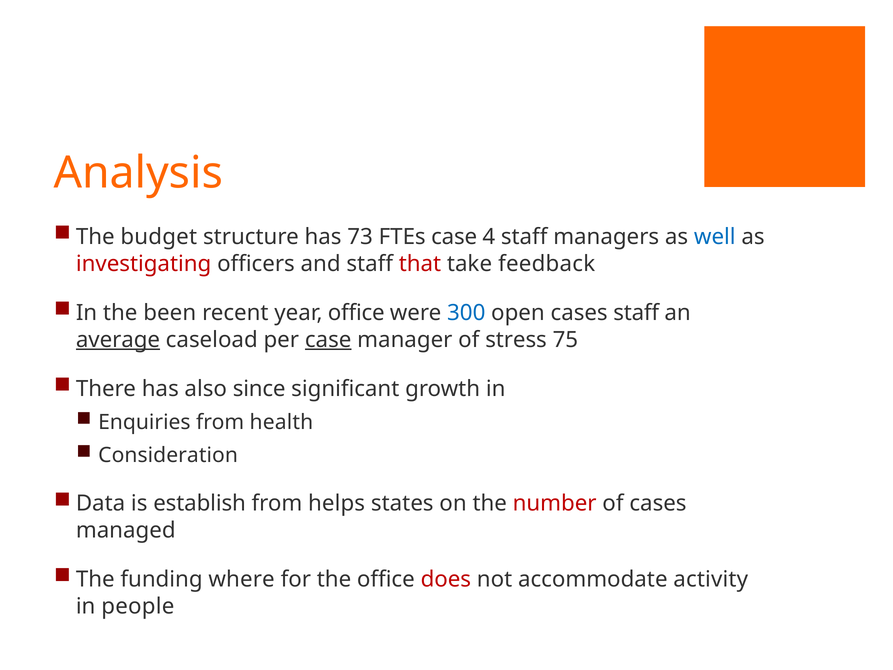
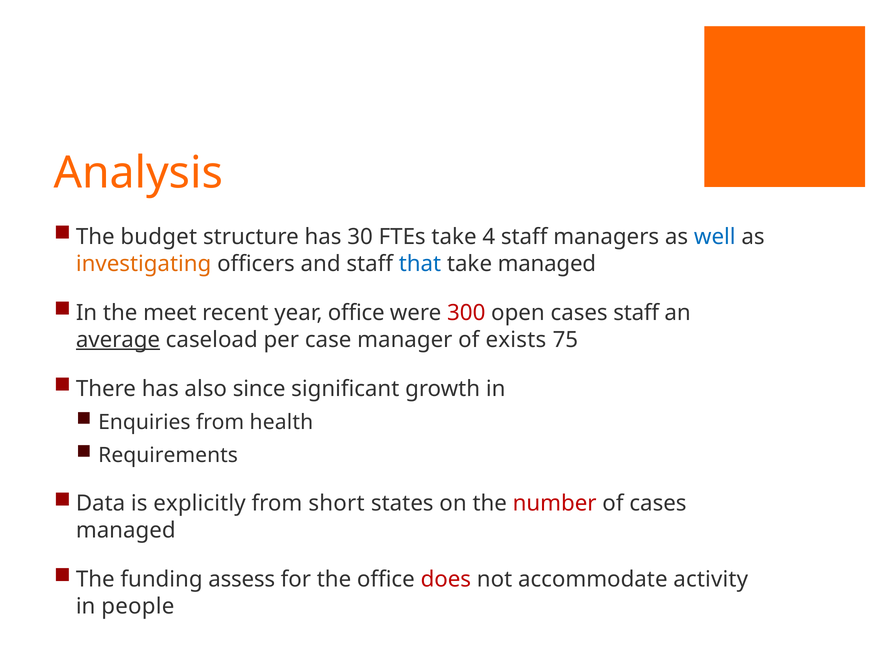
73: 73 -> 30 (360, 237)
FTEs case: case -> take (454, 237)
investigating colour: red -> orange (144, 264)
that colour: red -> blue (420, 264)
take feedback: feedback -> managed (547, 264)
been: been -> meet (170, 313)
300 colour: blue -> red (466, 313)
case underline: present -> none (328, 340)
stress: stress -> exists (516, 340)
Consideration: Consideration -> Requirements (168, 455)
establish: establish -> explicitly (199, 503)
helps: helps -> short (337, 503)
where: where -> assess (242, 579)
